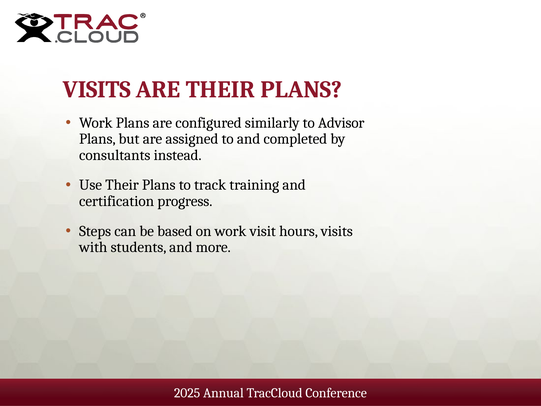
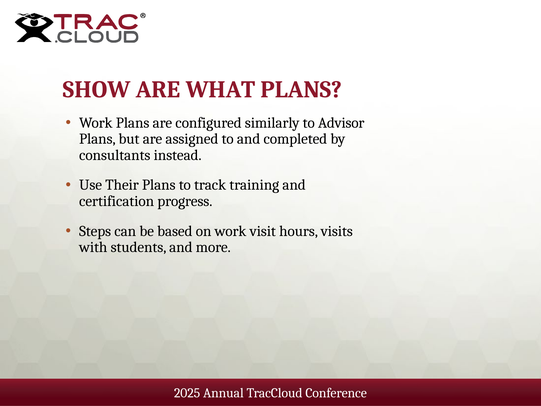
VISITS: VISITS -> SHOW (97, 90)
ARE THEIR: THEIR -> WHAT (221, 90)
